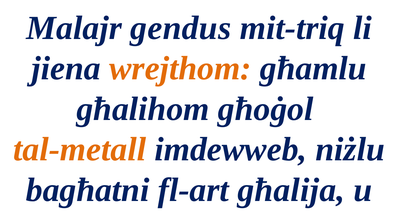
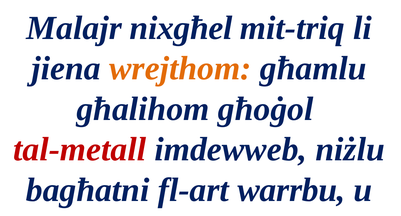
gendus: gendus -> nixgħel (181, 28)
tal-metall colour: orange -> red (80, 149)
għalija: għalija -> warrbu (291, 190)
